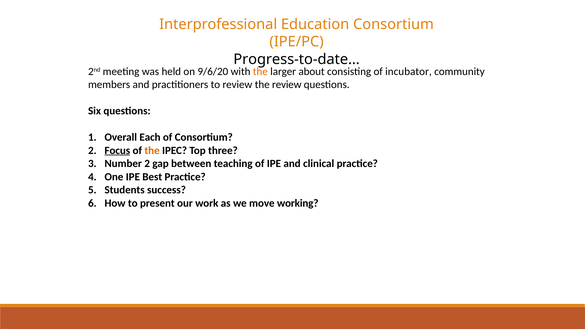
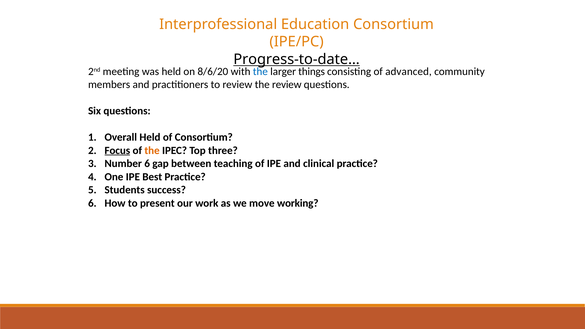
Progress-to-date… underline: none -> present (297, 59)
9/6/20: 9/6/20 -> 8/6/20 (213, 71)
the colour: orange -> blue (260, 71)
about: about -> things (312, 71)
incubator: incubator -> advanced (408, 71)
Overall Each: Each -> Held (150, 137)
Number 2: 2 -> 6 (147, 164)
